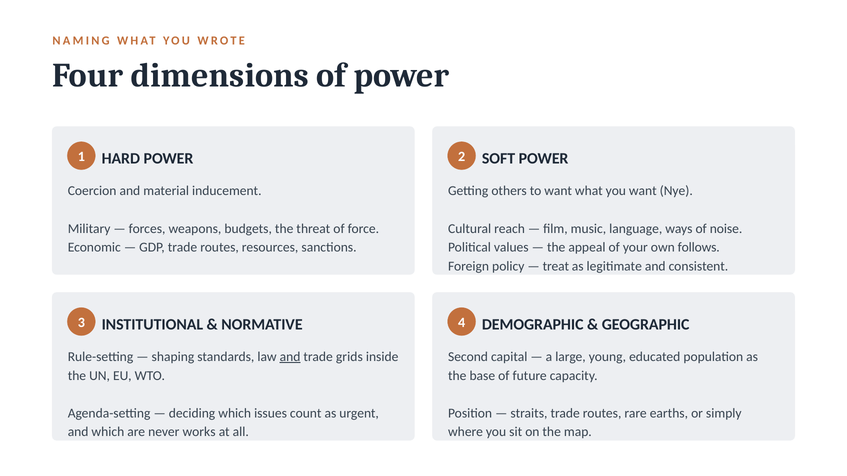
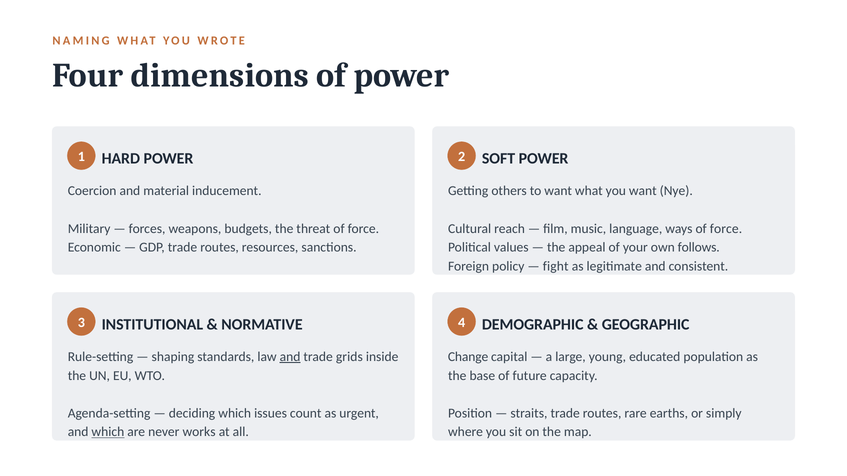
ways of noise: noise -> force (726, 229)
treat: treat -> fight (556, 266)
Second: Second -> Change (468, 357)
which underline: none -> present (108, 432)
